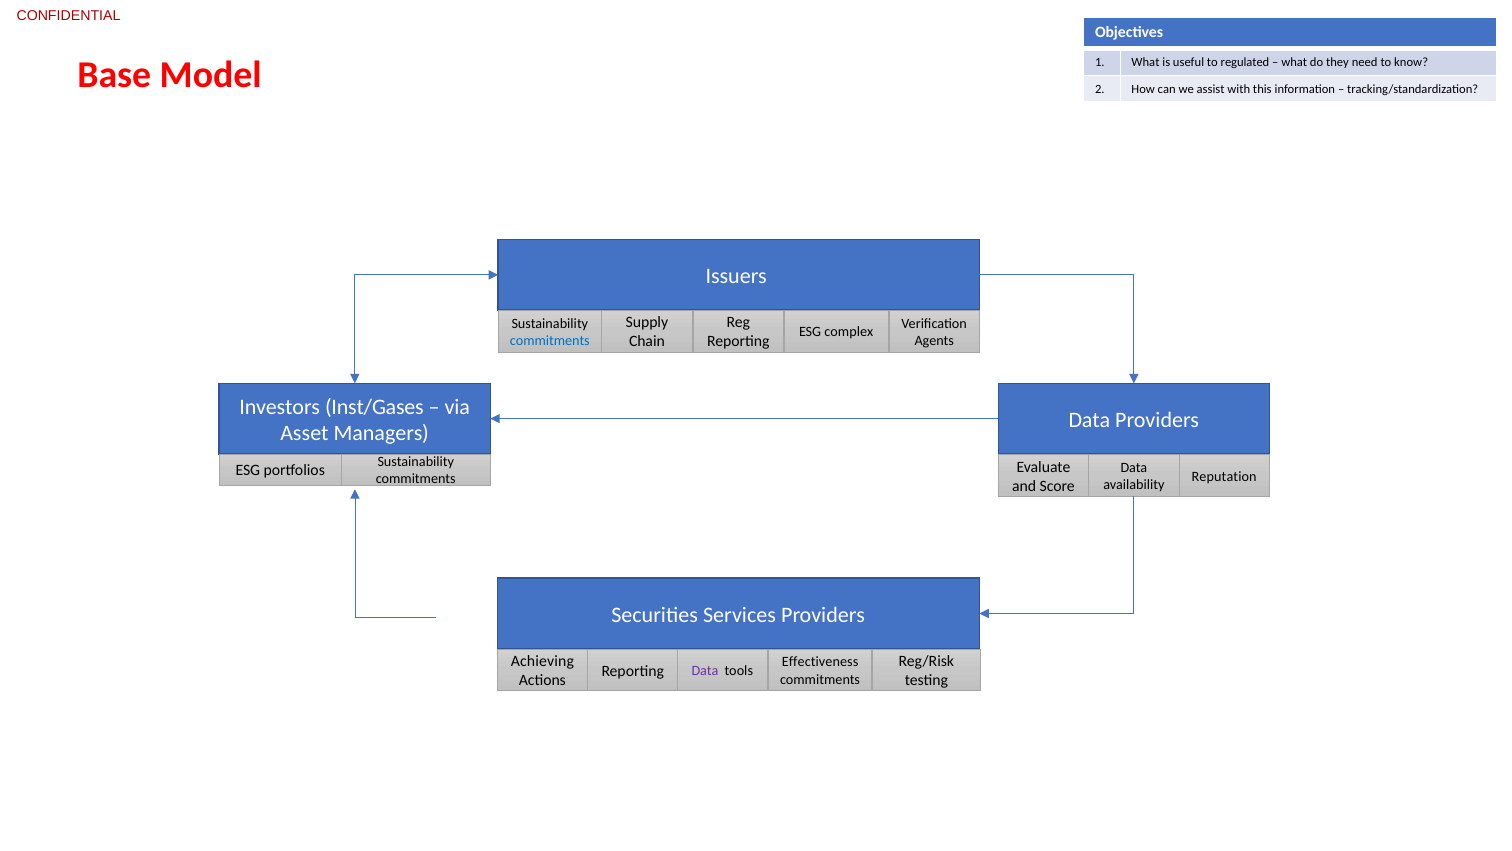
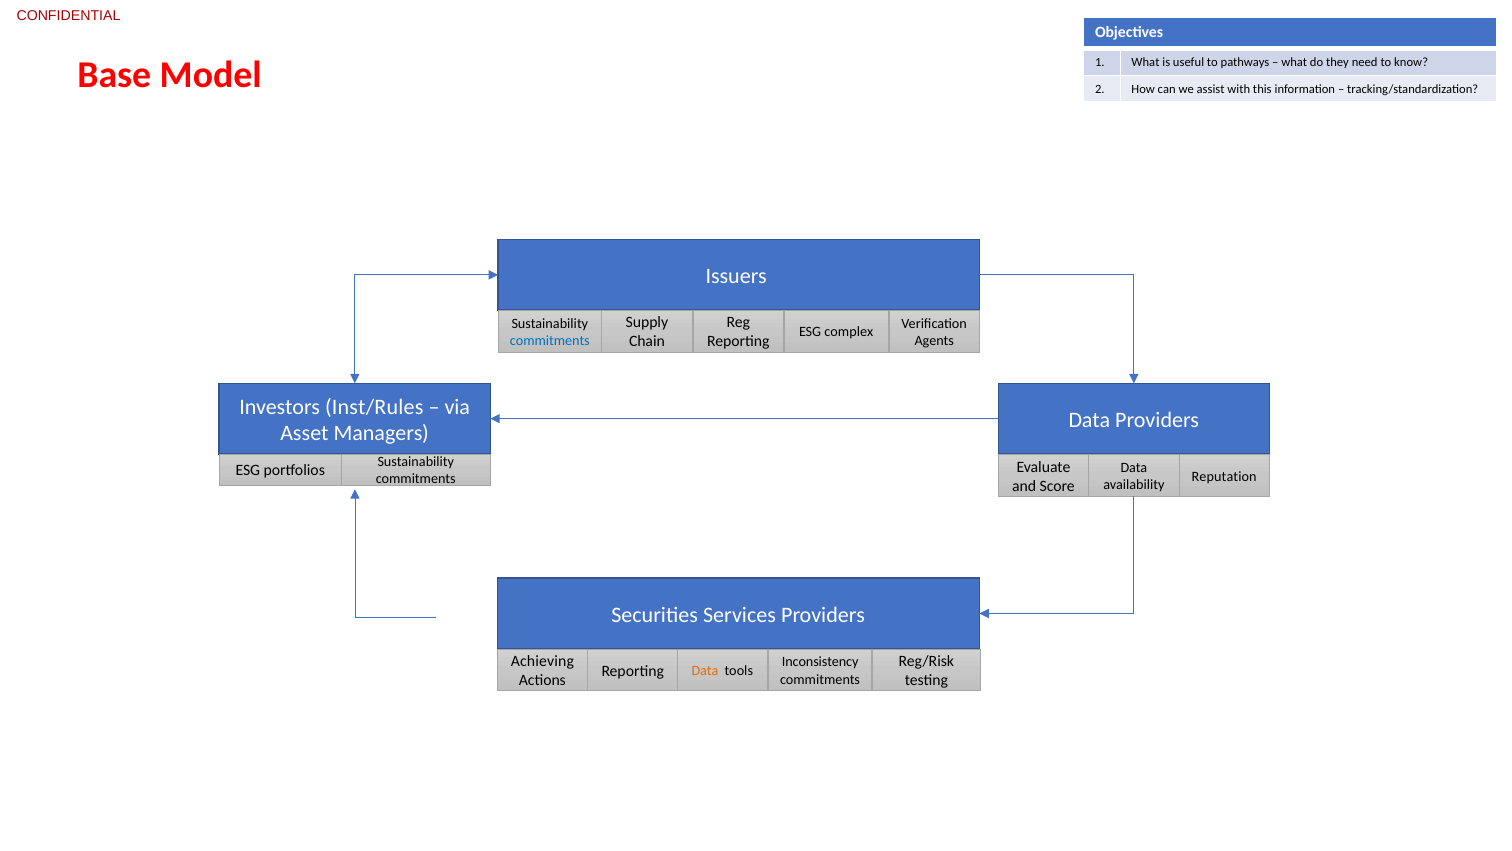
regulated: regulated -> pathways (1245, 62)
Inst/Gases: Inst/Gases -> Inst/Rules (374, 407)
Effectiveness: Effectiveness -> Inconsistency (820, 662)
Data colour: purple -> orange (705, 670)
